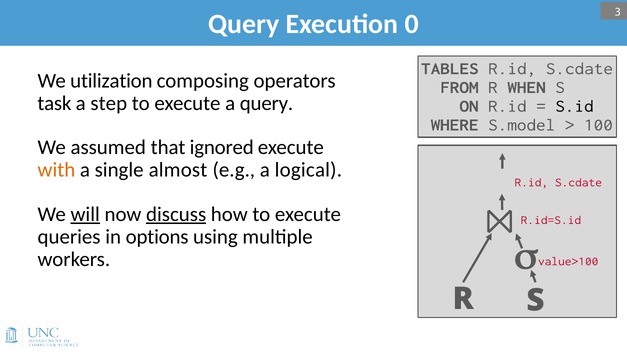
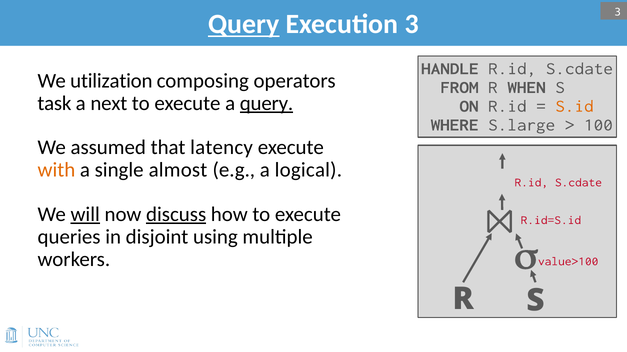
Query underline: none -> present (244, 24)
Execution 0: 0 -> 3 (412, 24)
TABLES: TABLES -> HANDLE (450, 69)
step: step -> next (109, 103)
query underline: none -> present (266, 103)
S.id colour: black -> orange (574, 106)
S.model: S.model -> S.large (522, 125)
ignored: ignored -> latency (222, 148)
options: options -> disjoint (157, 237)
